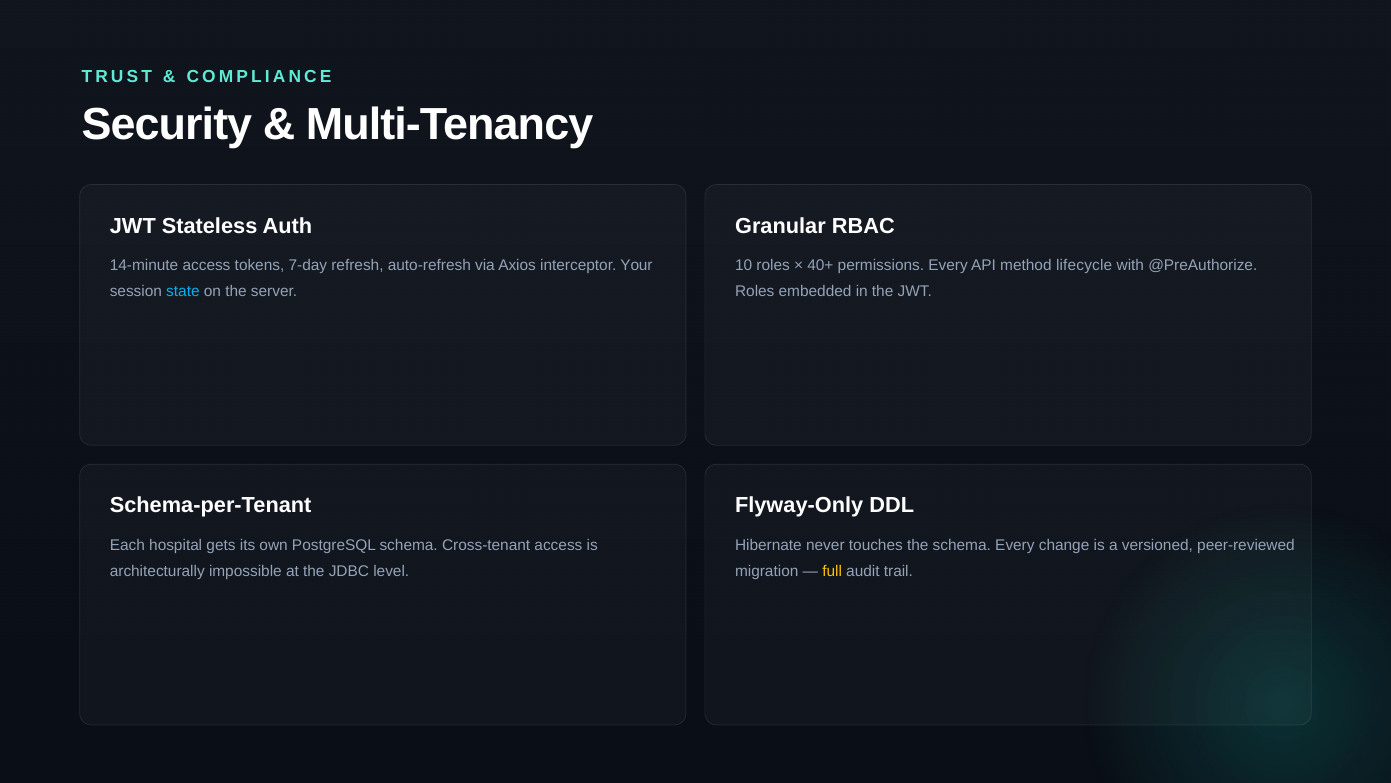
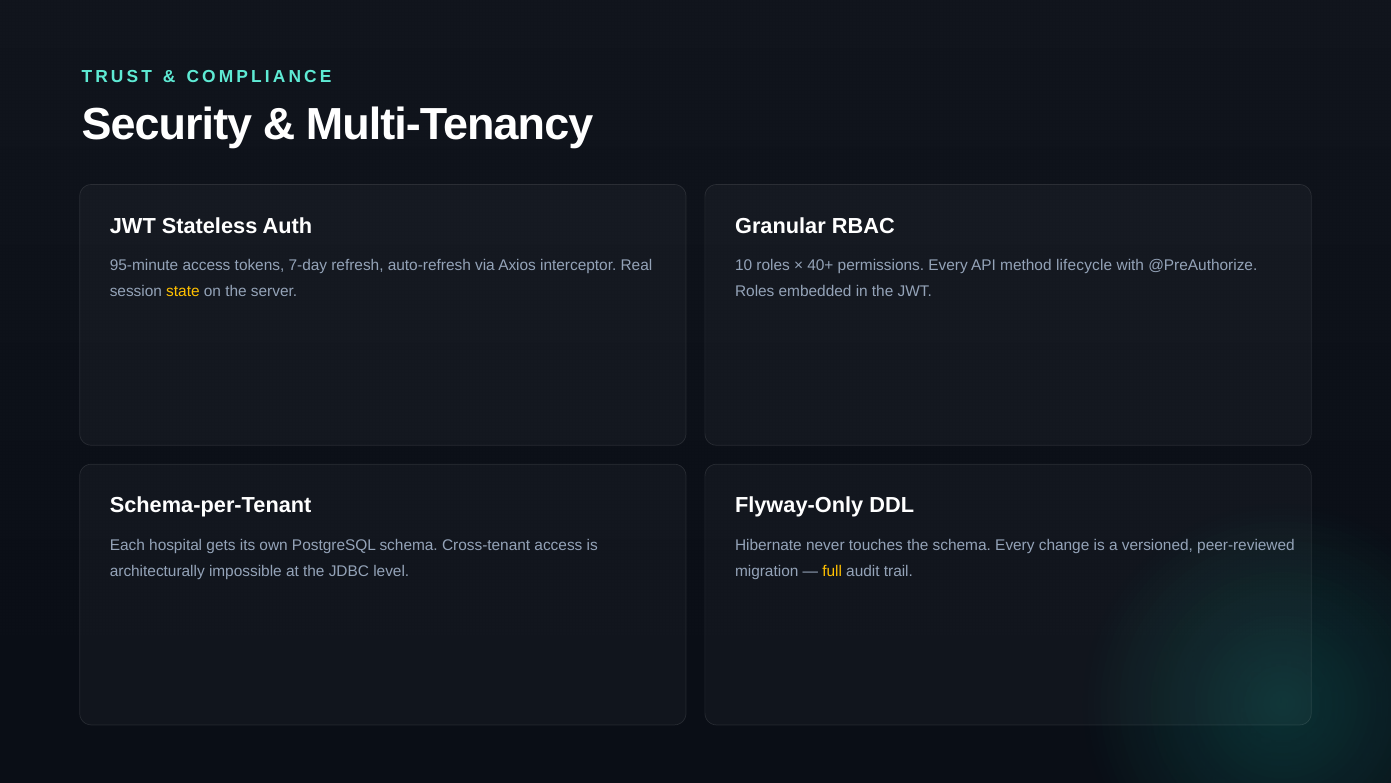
14-minute: 14-minute -> 95-minute (144, 266)
Your: Your -> Real (636, 266)
state colour: light blue -> yellow (183, 291)
